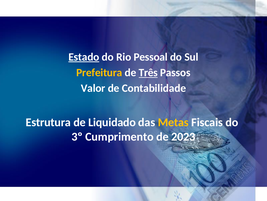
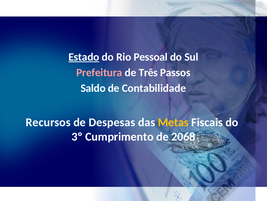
Prefeitura colour: yellow -> pink (99, 72)
Três underline: present -> none (148, 72)
Valor: Valor -> Saldo (93, 88)
Estrutura: Estrutura -> Recursos (48, 122)
Liquidado: Liquidado -> Despesas (112, 122)
2023: 2023 -> 2068 (183, 136)
